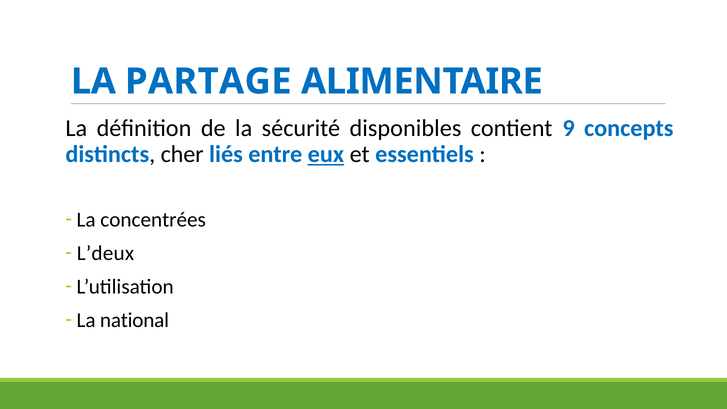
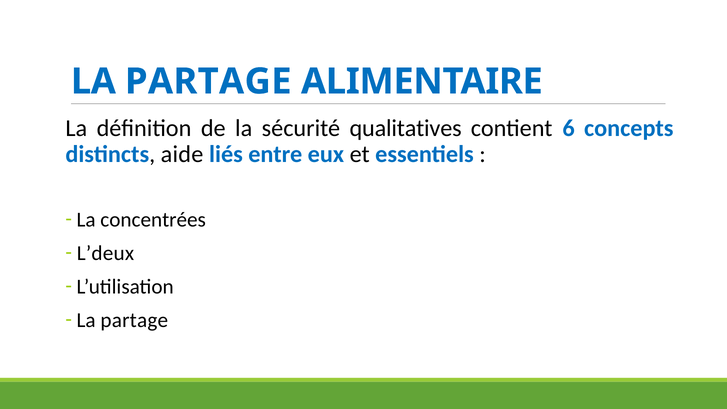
disponibles: disponibles -> qualitatives (406, 128)
9: 9 -> 6 (569, 128)
cher: cher -> aide (182, 154)
eux underline: present -> none (326, 154)
national: national -> partage (134, 320)
